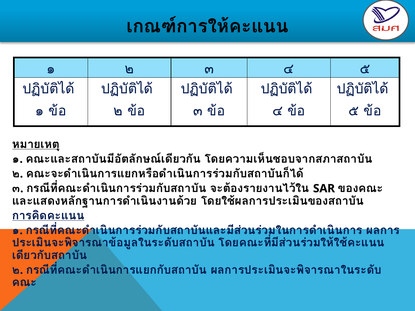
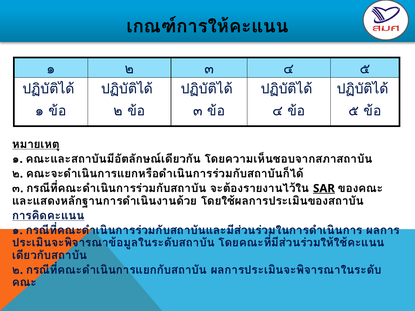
SAR underline: none -> present (324, 189)
